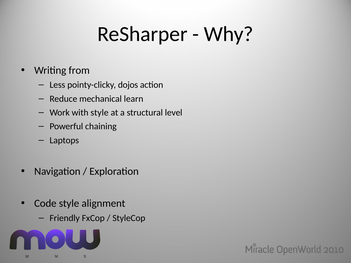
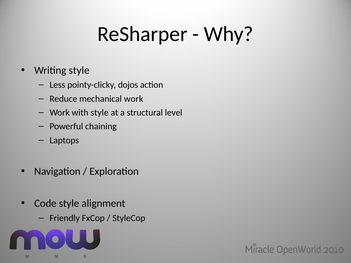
Writing from: from -> style (79, 70)
mechanical learn: learn -> work (134, 99)
